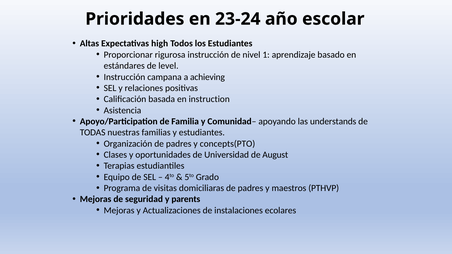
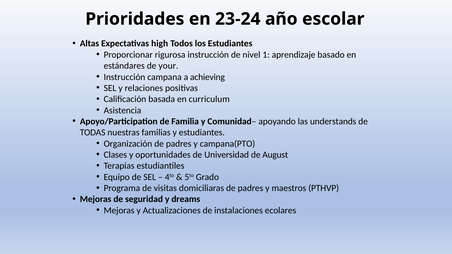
level: level -> your (168, 66)
instruction: instruction -> curriculum (209, 99)
concepts(PTO: concepts(PTO -> campana(PTO (227, 144)
parents: parents -> dreams (186, 199)
